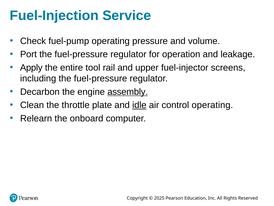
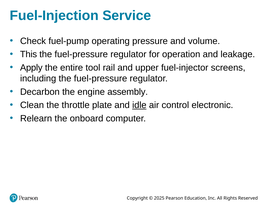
Port: Port -> This (29, 54)
assembly underline: present -> none (128, 92)
control operating: operating -> electronic (212, 105)
